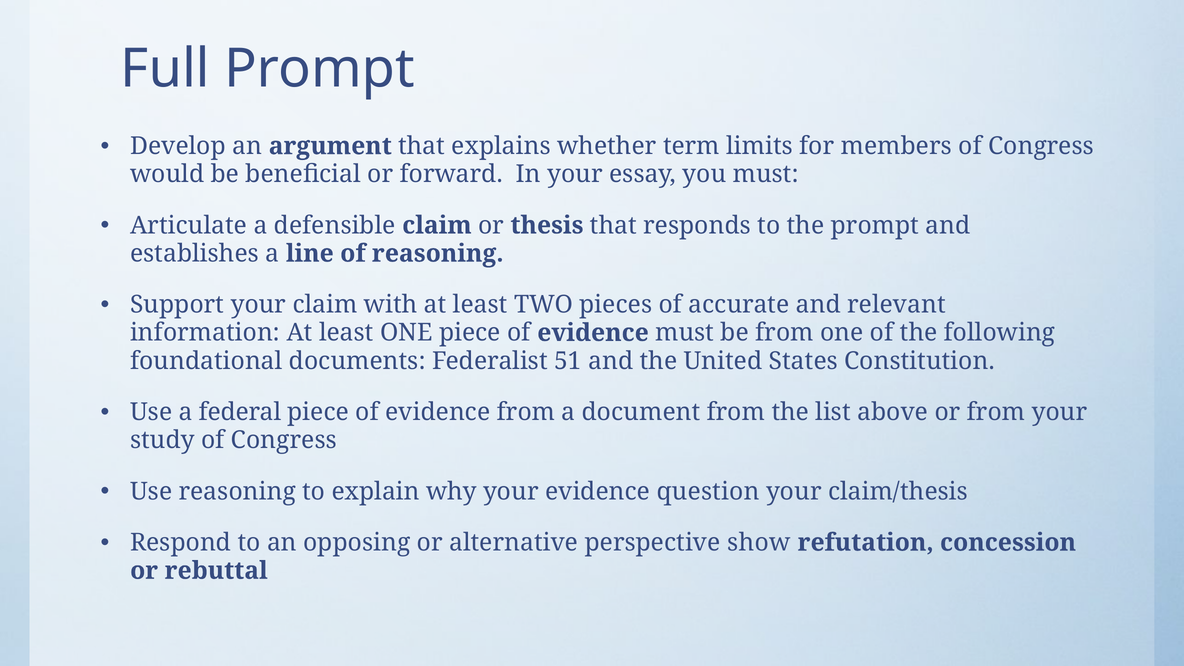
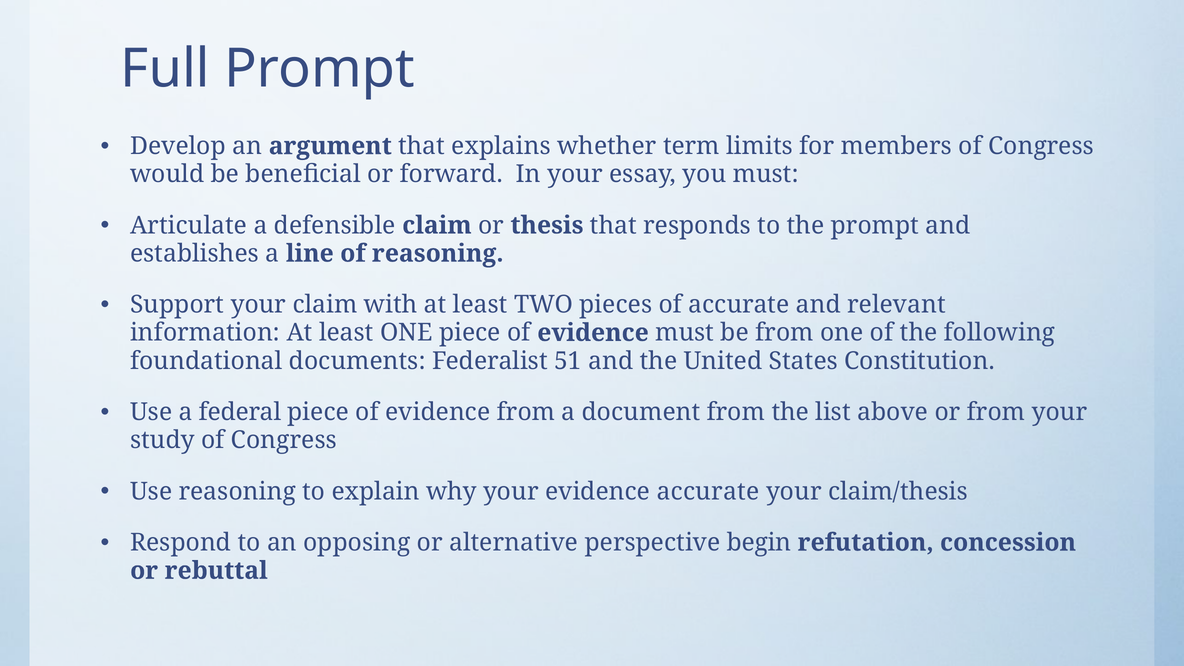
evidence question: question -> accurate (708, 491)
show: show -> begin (759, 543)
